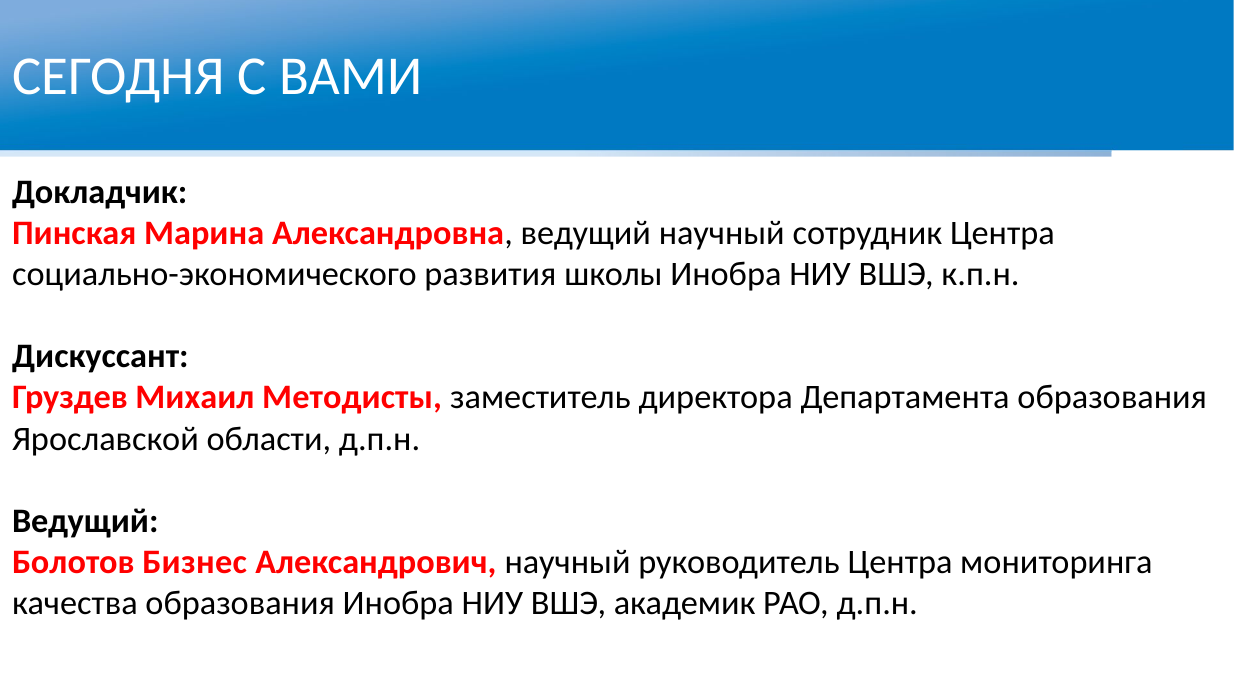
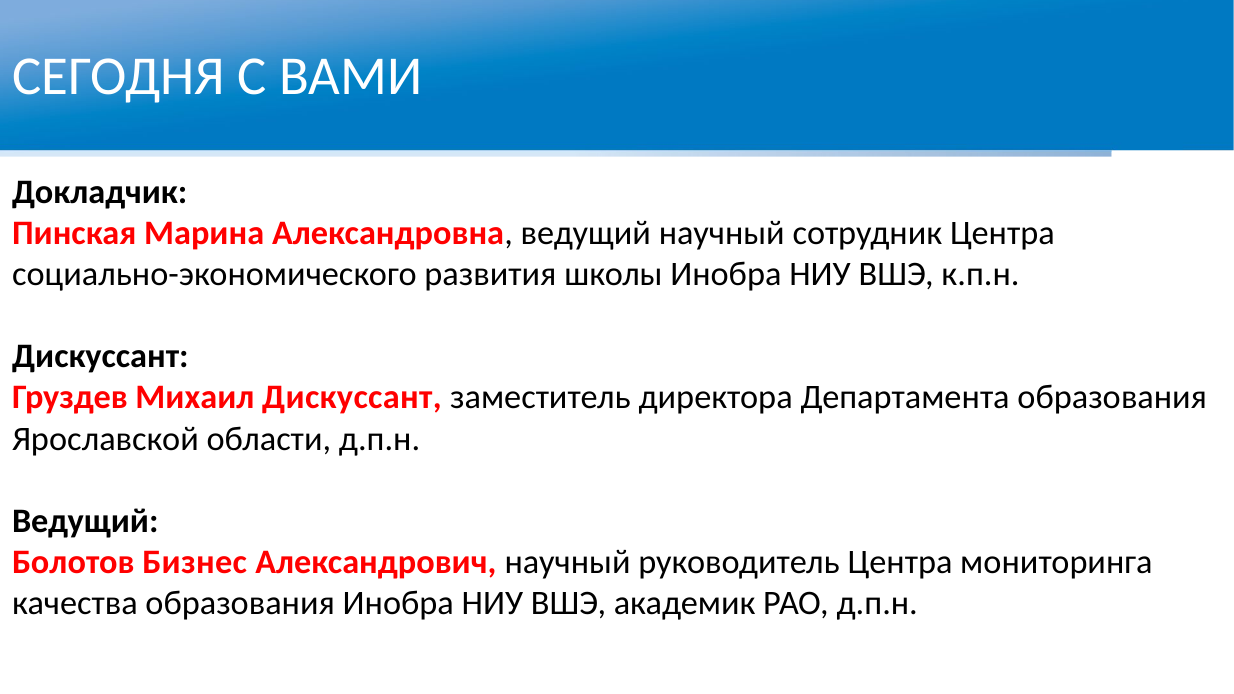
Михаил Методисты: Методисты -> Дискуссант (352, 398)
